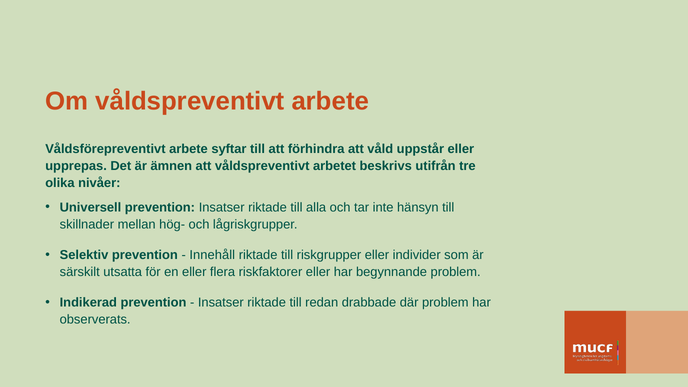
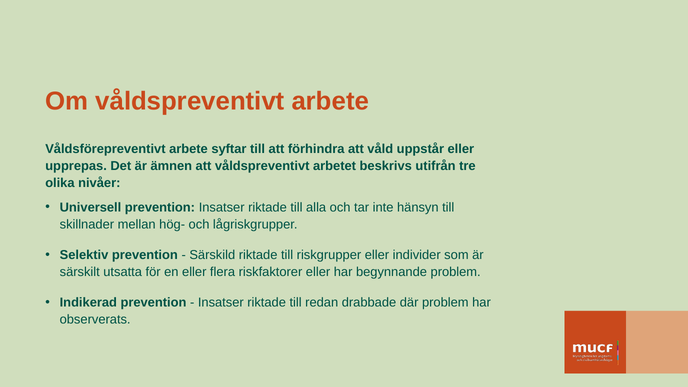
Innehåll: Innehåll -> Särskild (212, 255)
